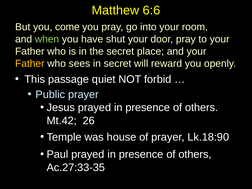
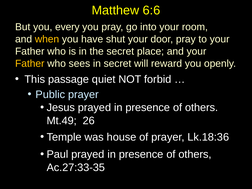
come: come -> every (67, 27)
when colour: light green -> yellow (47, 39)
Mt.42: Mt.42 -> Mt.49 (62, 121)
Lk.18:90: Lk.18:90 -> Lk.18:36 (208, 137)
